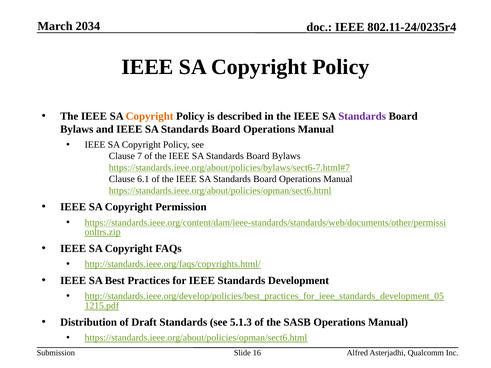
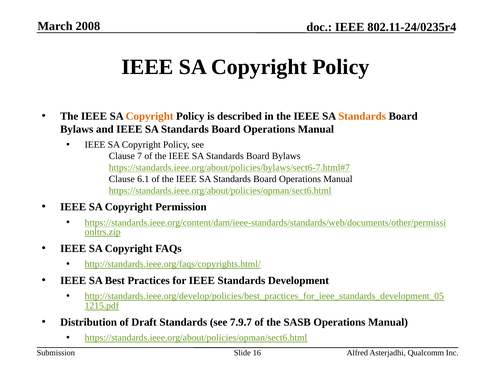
2034: 2034 -> 2008 (88, 26)
Standards colour: purple -> orange (362, 116)
5.1.3: 5.1.3 -> 7.9.7 (241, 322)
